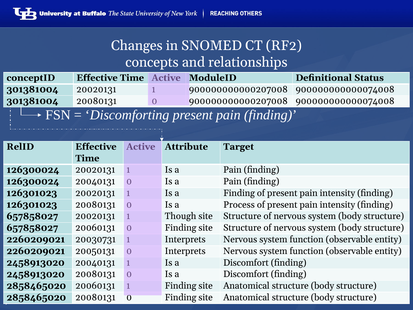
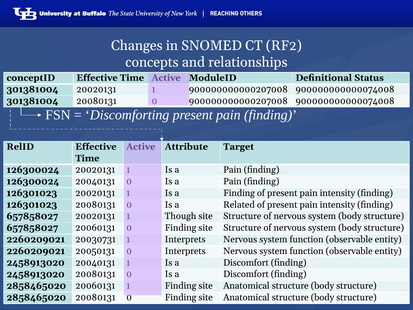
Process: Process -> Related (239, 204)
